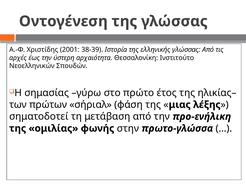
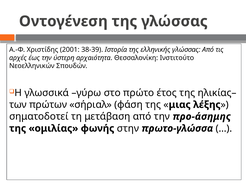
σημασίας: σημασίας -> γλωσσικά (47, 93)
προ-ενήλικη: προ-ενήλικη -> προ-άσημης (202, 117)
